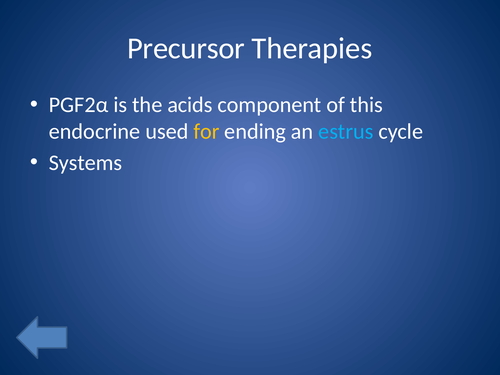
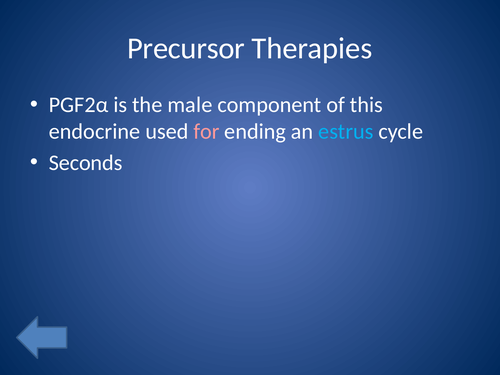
acids: acids -> male (190, 105)
for colour: yellow -> pink (206, 132)
Systems: Systems -> Seconds (86, 163)
